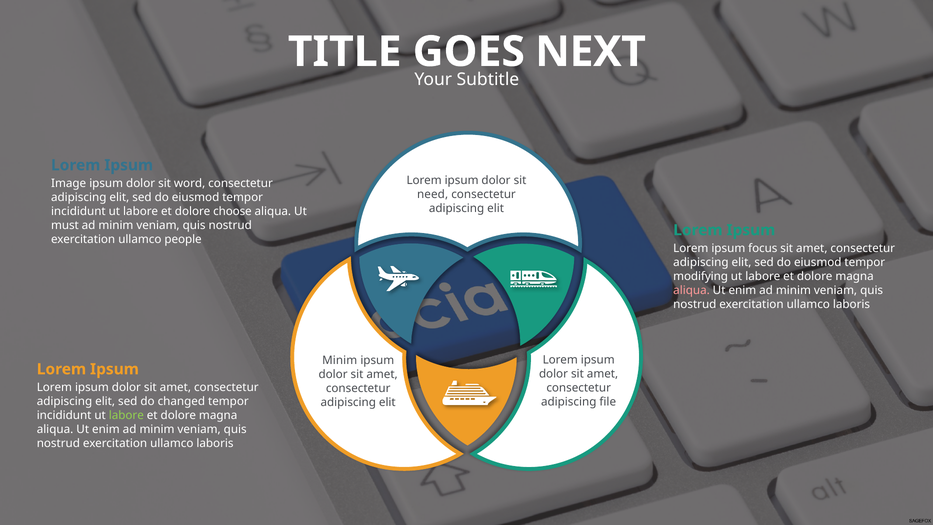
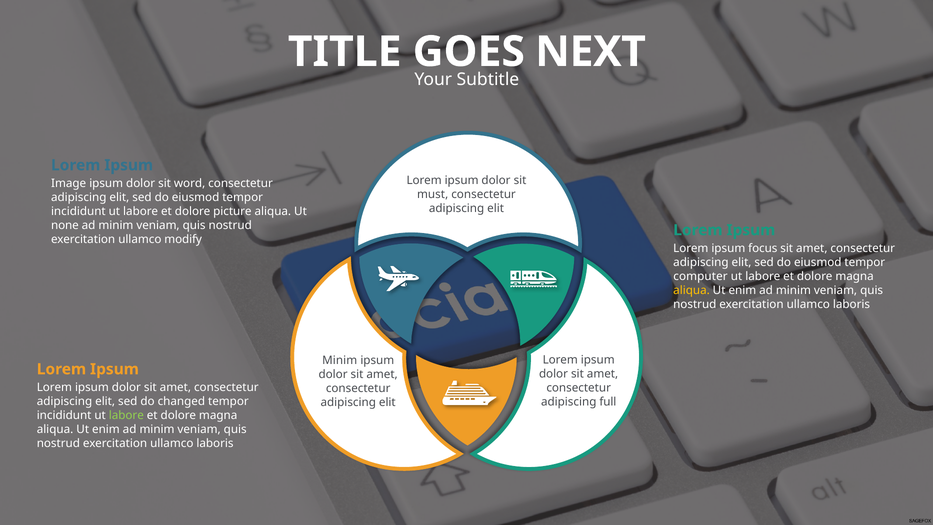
need: need -> must (433, 194)
choose: choose -> picture (232, 212)
must: must -> none (65, 226)
people: people -> modify (183, 240)
modifying: modifying -> computer (700, 276)
aliqua colour: pink -> yellow (692, 290)
file: file -> full (608, 402)
